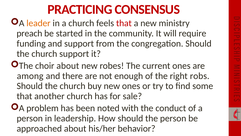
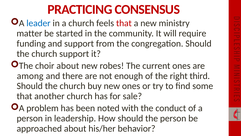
leader colour: orange -> blue (38, 23)
preach: preach -> matter (29, 33)
robs: robs -> third (200, 76)
